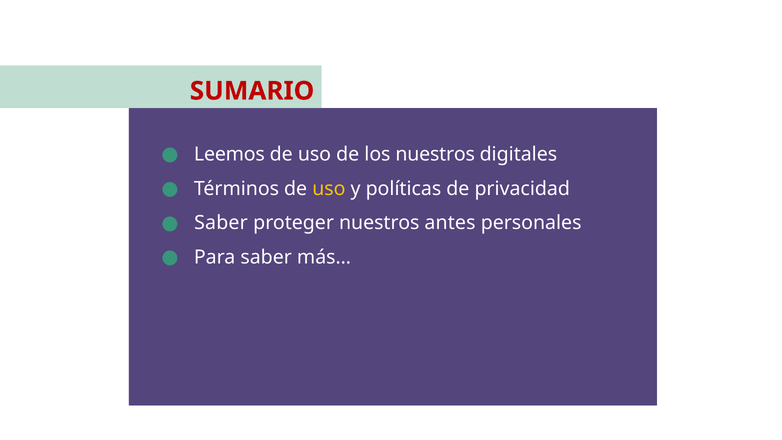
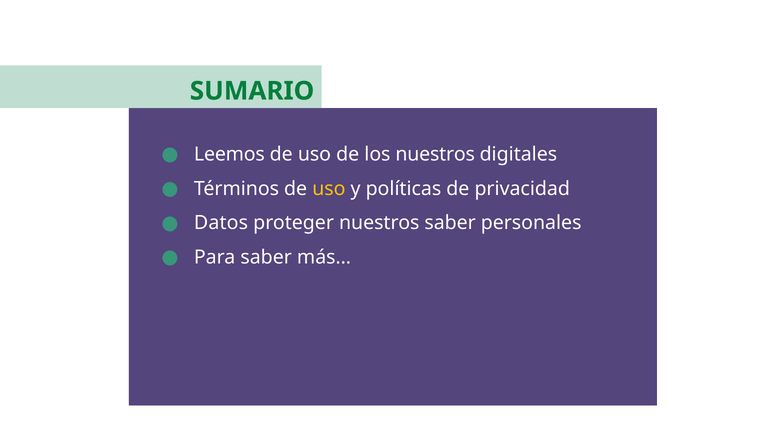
SUMARIO colour: red -> green (252, 91)
Saber: Saber -> Datos (221, 223)
nuestros antes: antes -> saber (450, 223)
